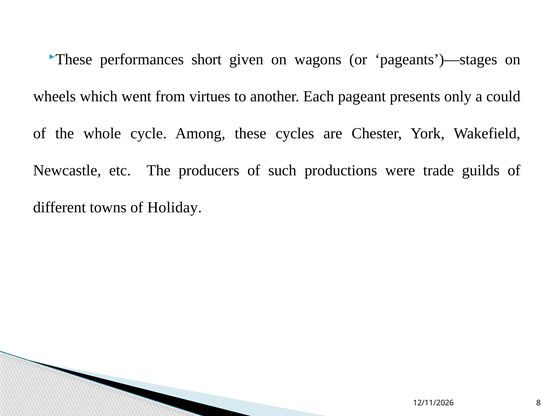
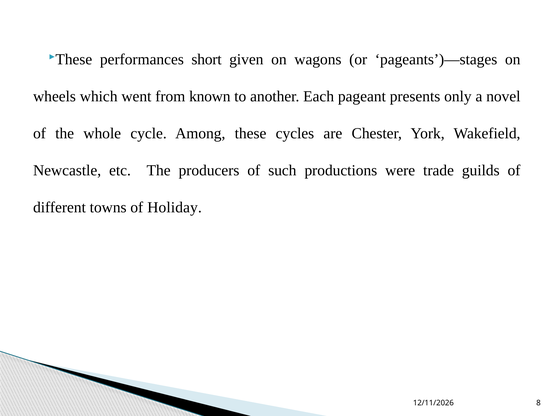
virtues: virtues -> known (210, 96)
could: could -> novel (503, 96)
